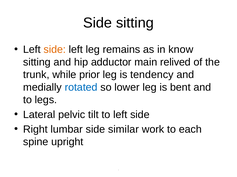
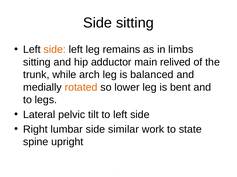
know: know -> limbs (181, 50)
prior: prior -> arch (90, 75)
tendency: tendency -> balanced (152, 75)
rotated colour: blue -> orange (81, 88)
each: each -> state (190, 130)
